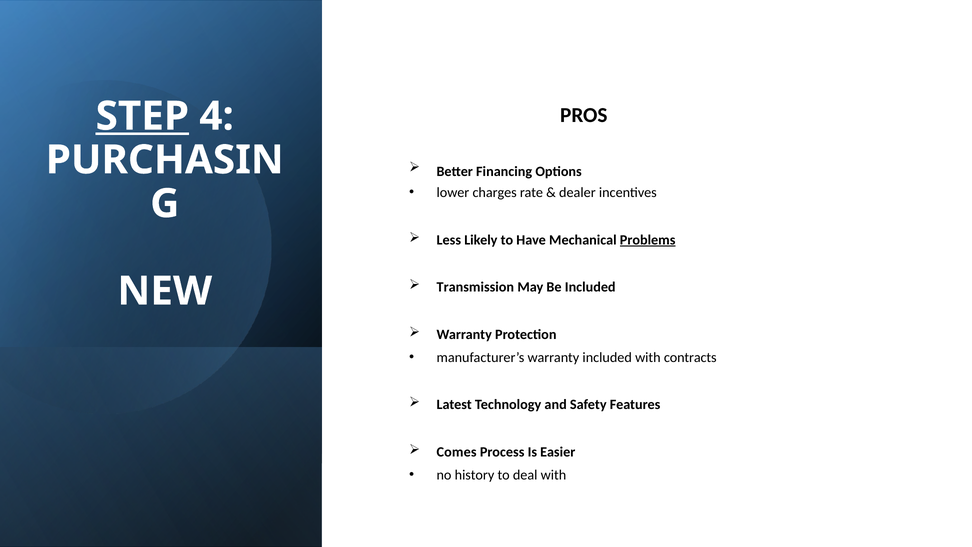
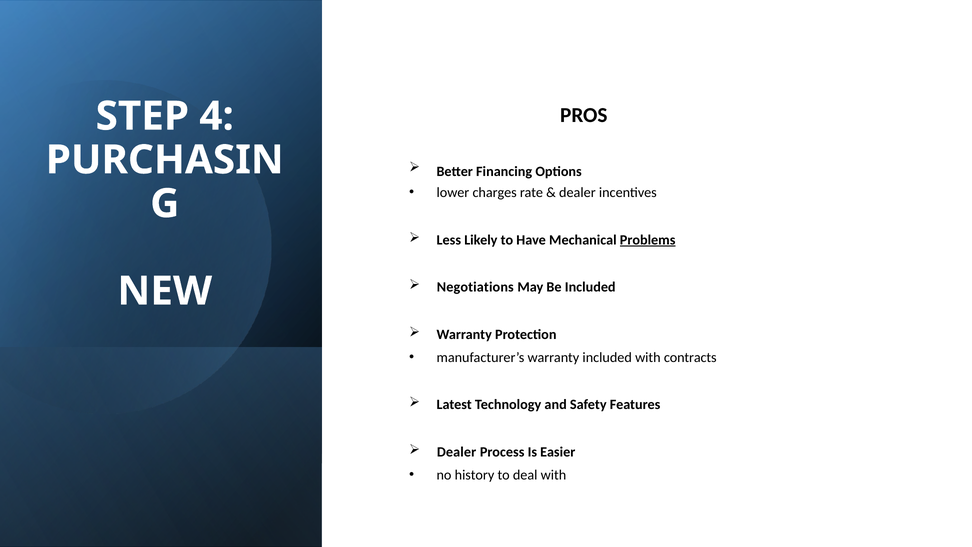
STEP underline: present -> none (142, 116)
Transmission: Transmission -> Negotiations (475, 287)
Comes: Comes -> Dealer (457, 452)
